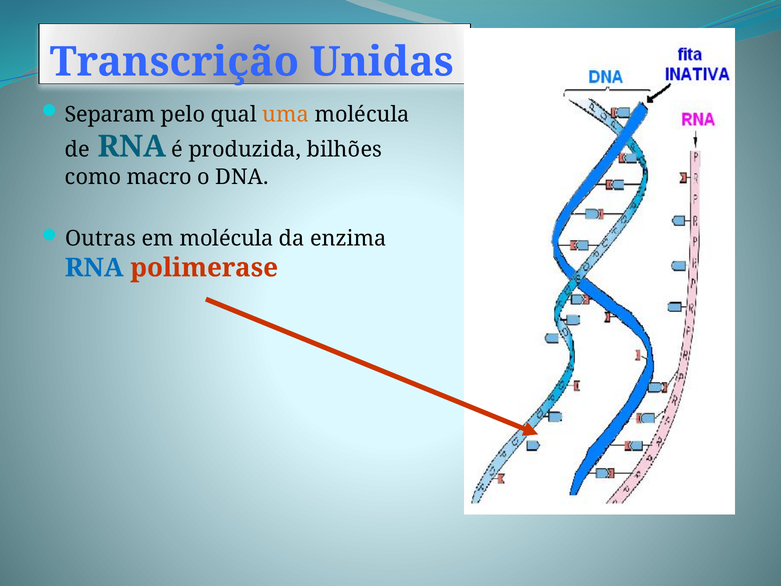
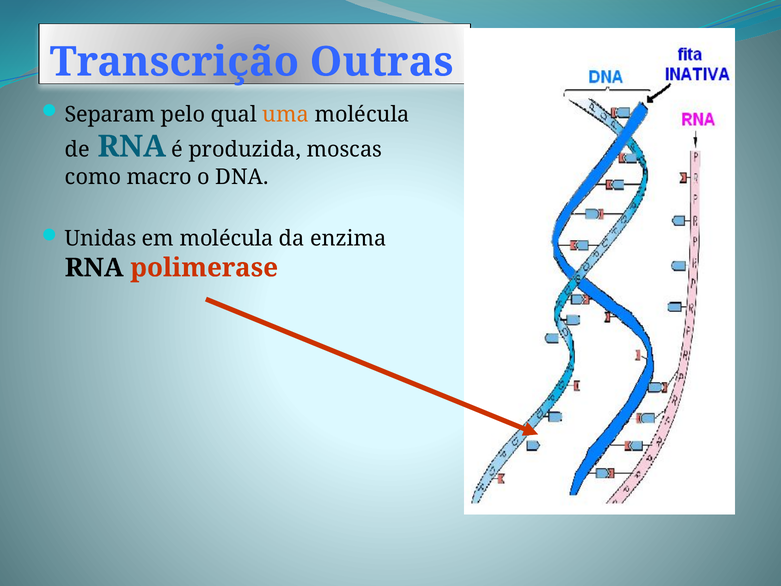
Unidas: Unidas -> Outras (382, 62)
bilhões: bilhões -> moscas (344, 149)
Outras: Outras -> Unidas (101, 239)
RNA colour: blue -> black (94, 268)
